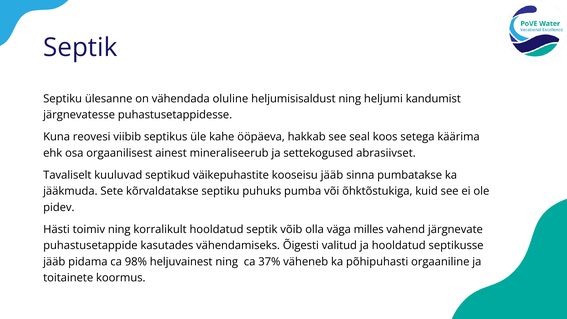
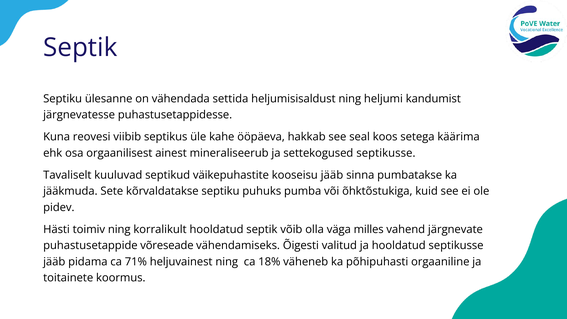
oluline: oluline -> settida (230, 99)
settekogused abrasiivset: abrasiivset -> septikusse (386, 153)
kasutades: kasutades -> võreseade (167, 245)
98%: 98% -> 71% (136, 262)
37%: 37% -> 18% (269, 262)
